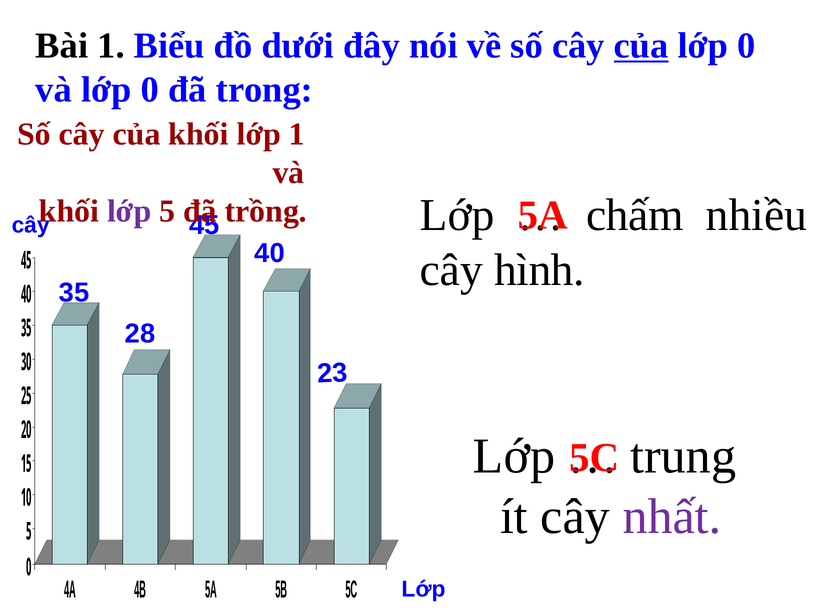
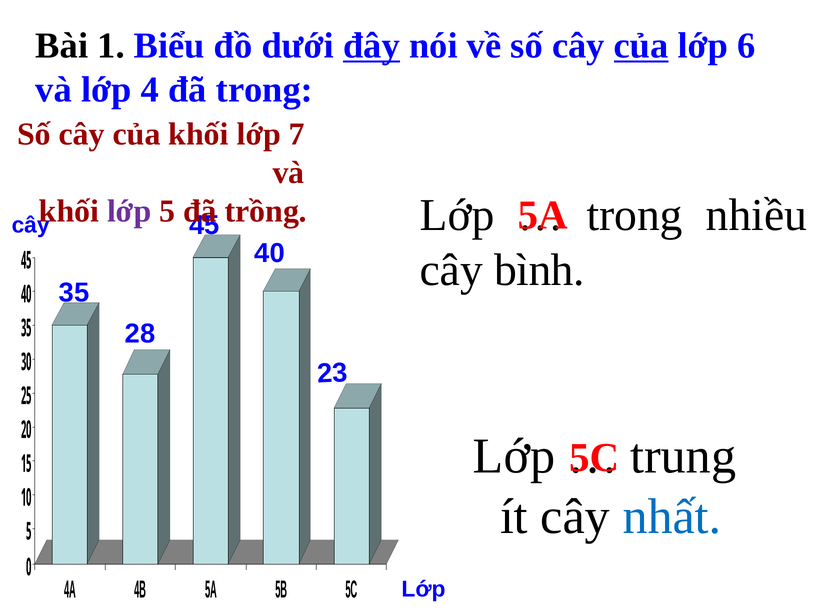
đây underline: none -> present (372, 46)
0: 0 -> 6 (746, 46)
và lớp 0: 0 -> 4 (150, 90)
lớp 1: 1 -> 7 (297, 134)
chấm: chấm -> trong (635, 215)
hình: hình -> bình (539, 270)
nhất colour: purple -> blue (672, 516)
